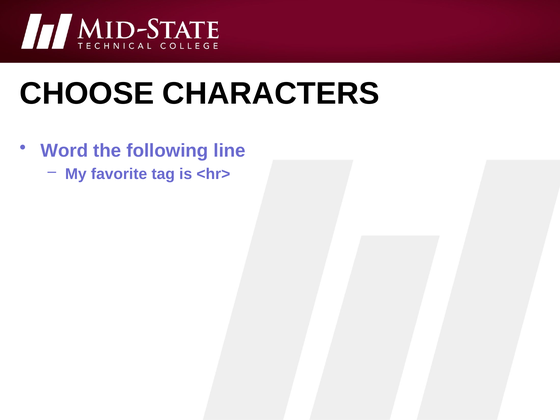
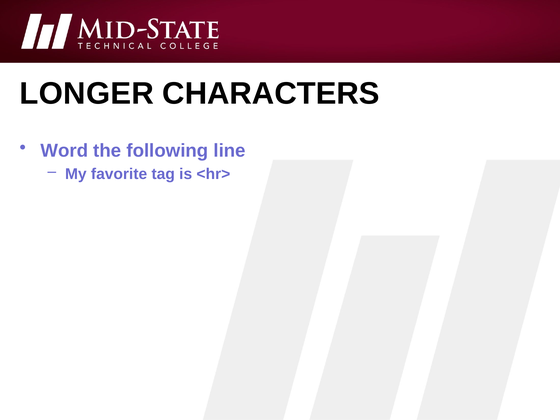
CHOOSE: CHOOSE -> LONGER (87, 94)
